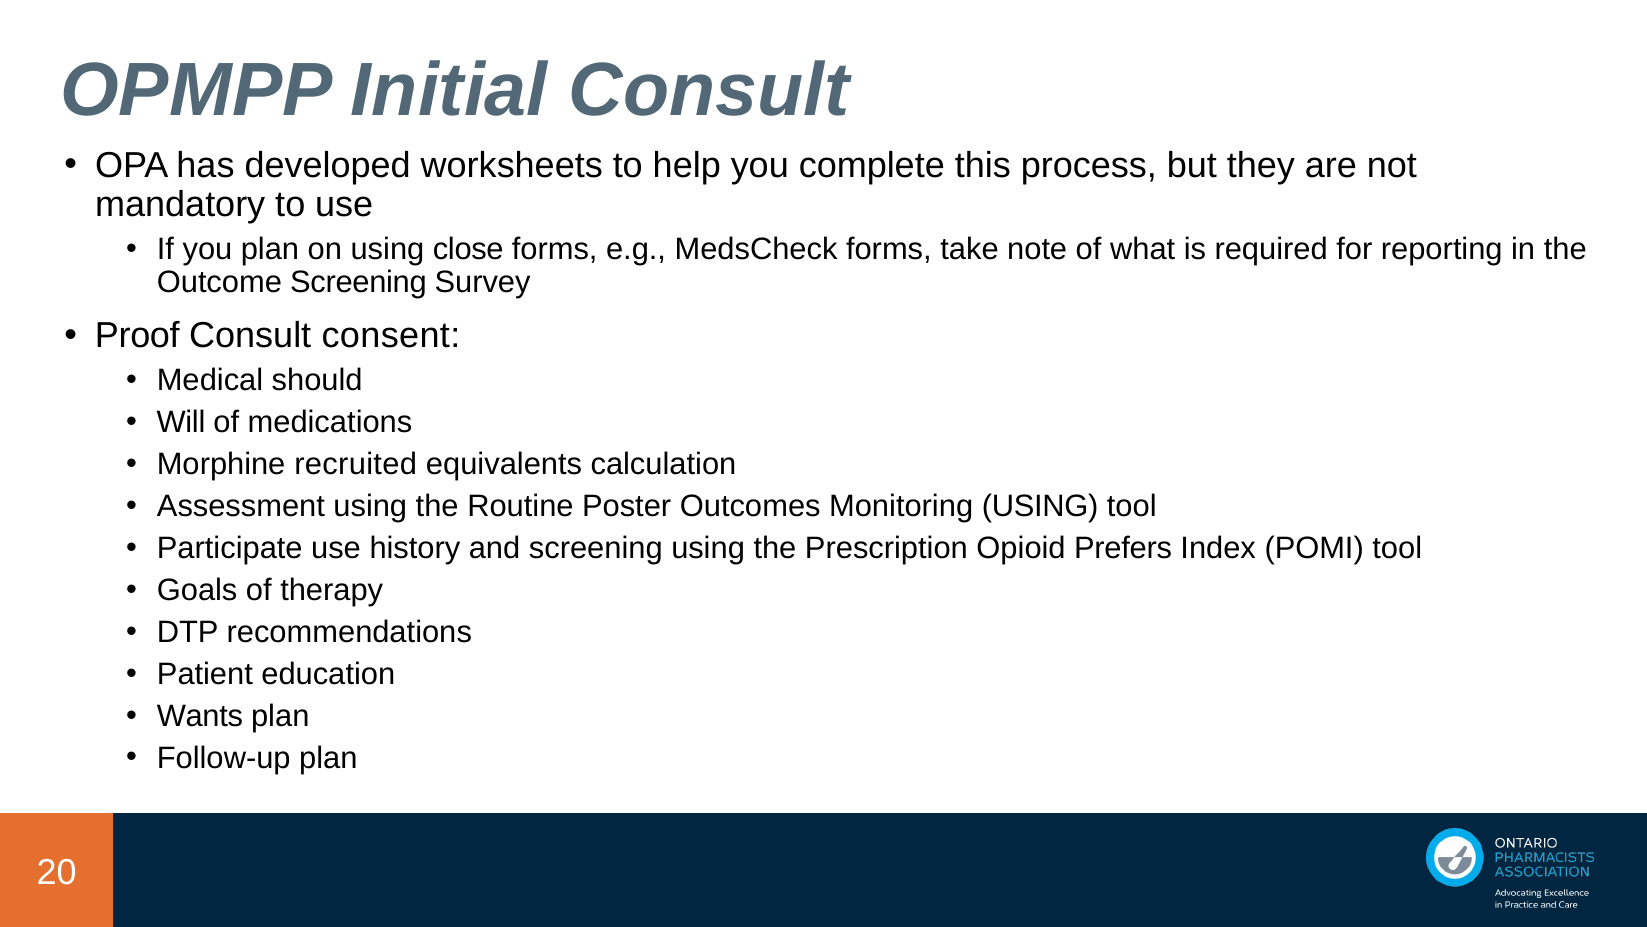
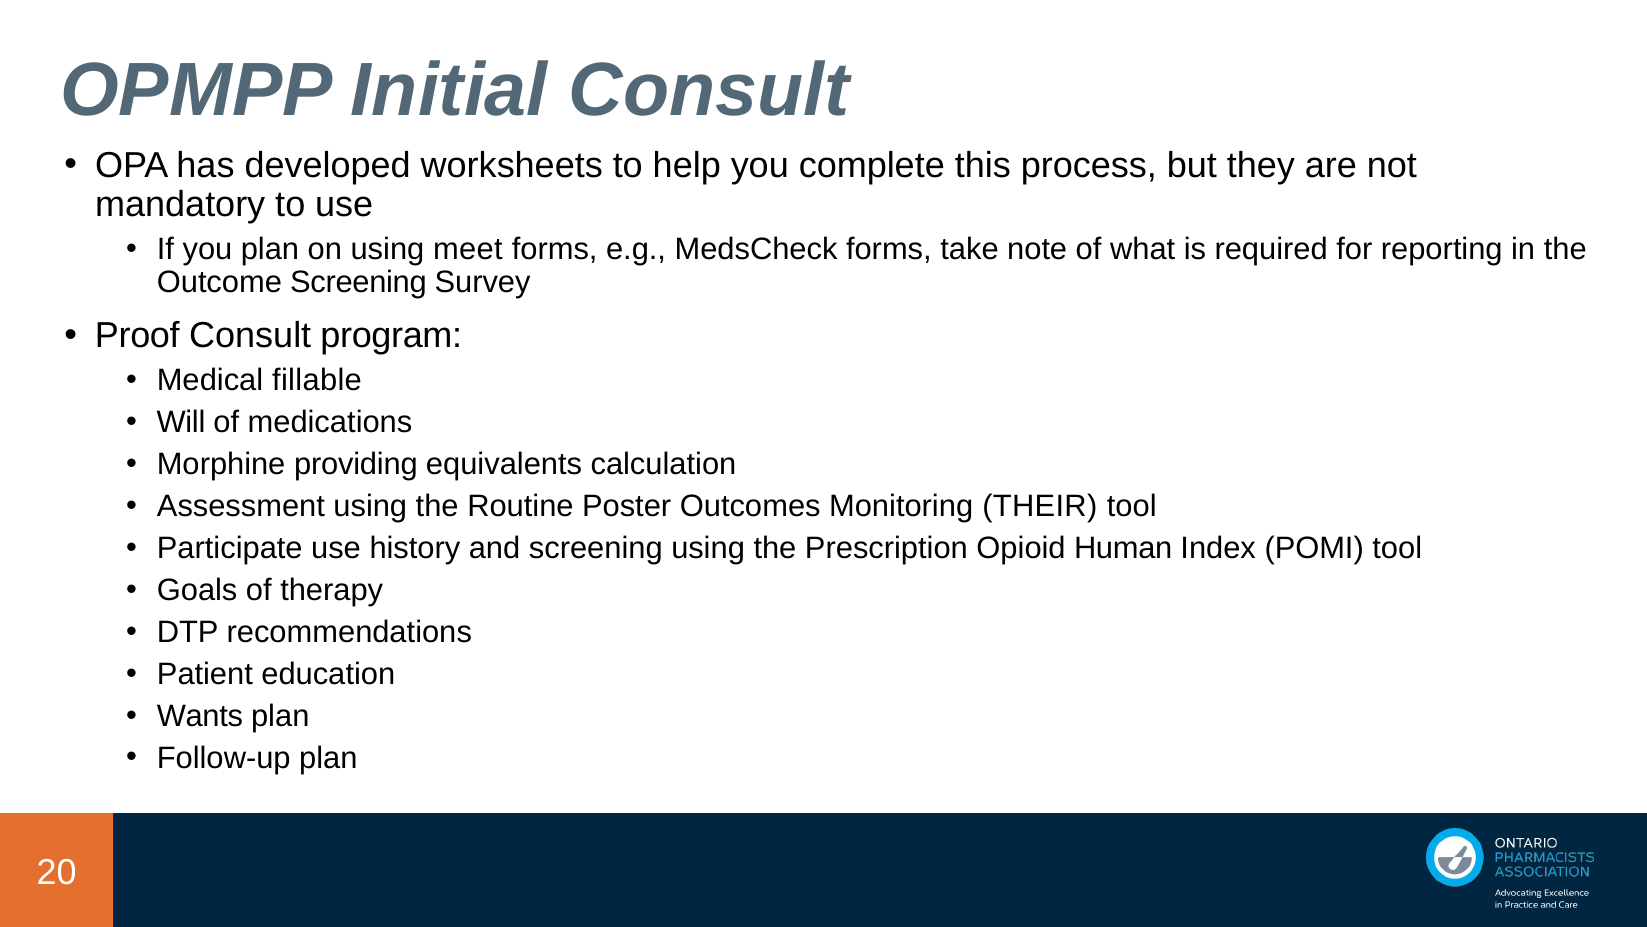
close: close -> meet (468, 249)
consent: consent -> program (391, 335)
should: should -> fillable (317, 380)
recruited: recruited -> providing (356, 464)
Monitoring USING: USING -> THEIR (1040, 506)
Prefers: Prefers -> Human (1123, 548)
